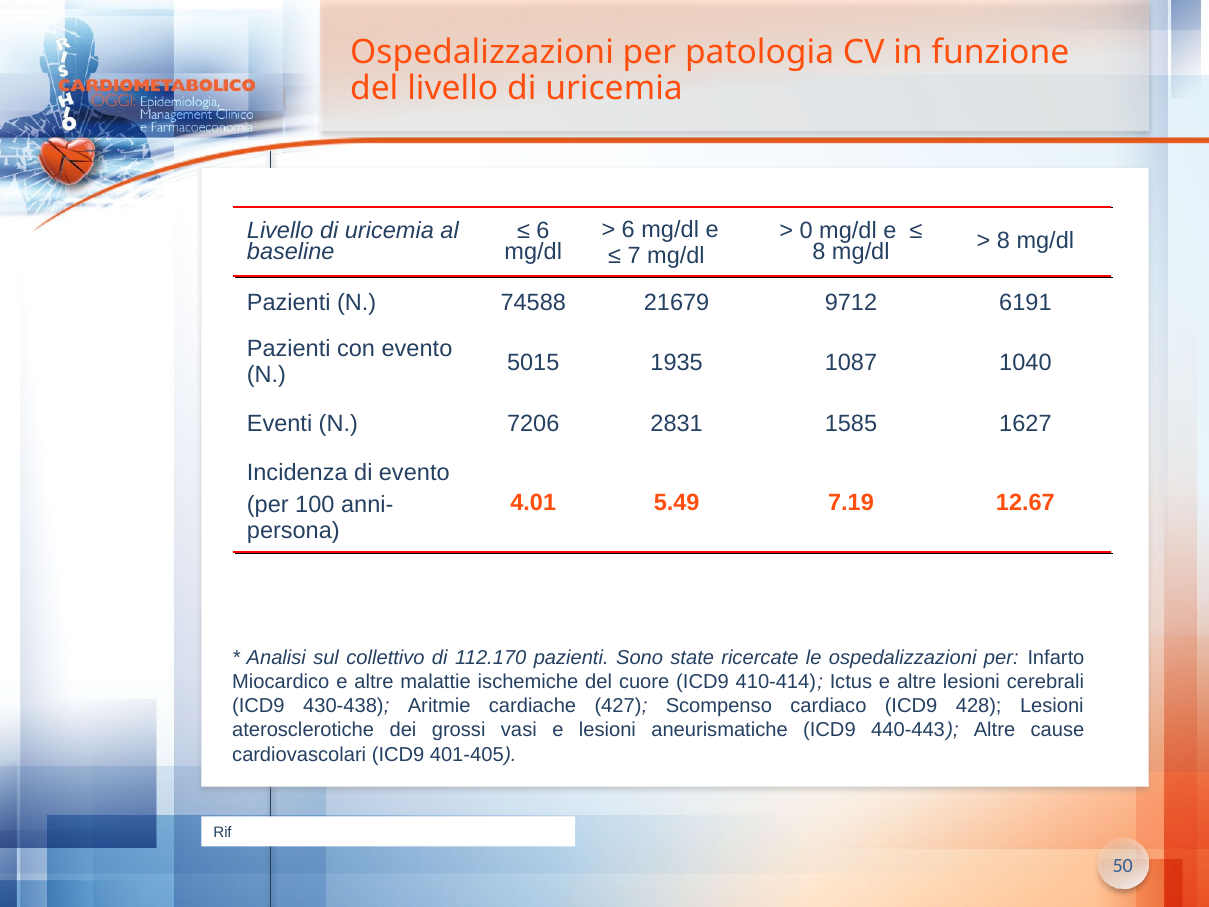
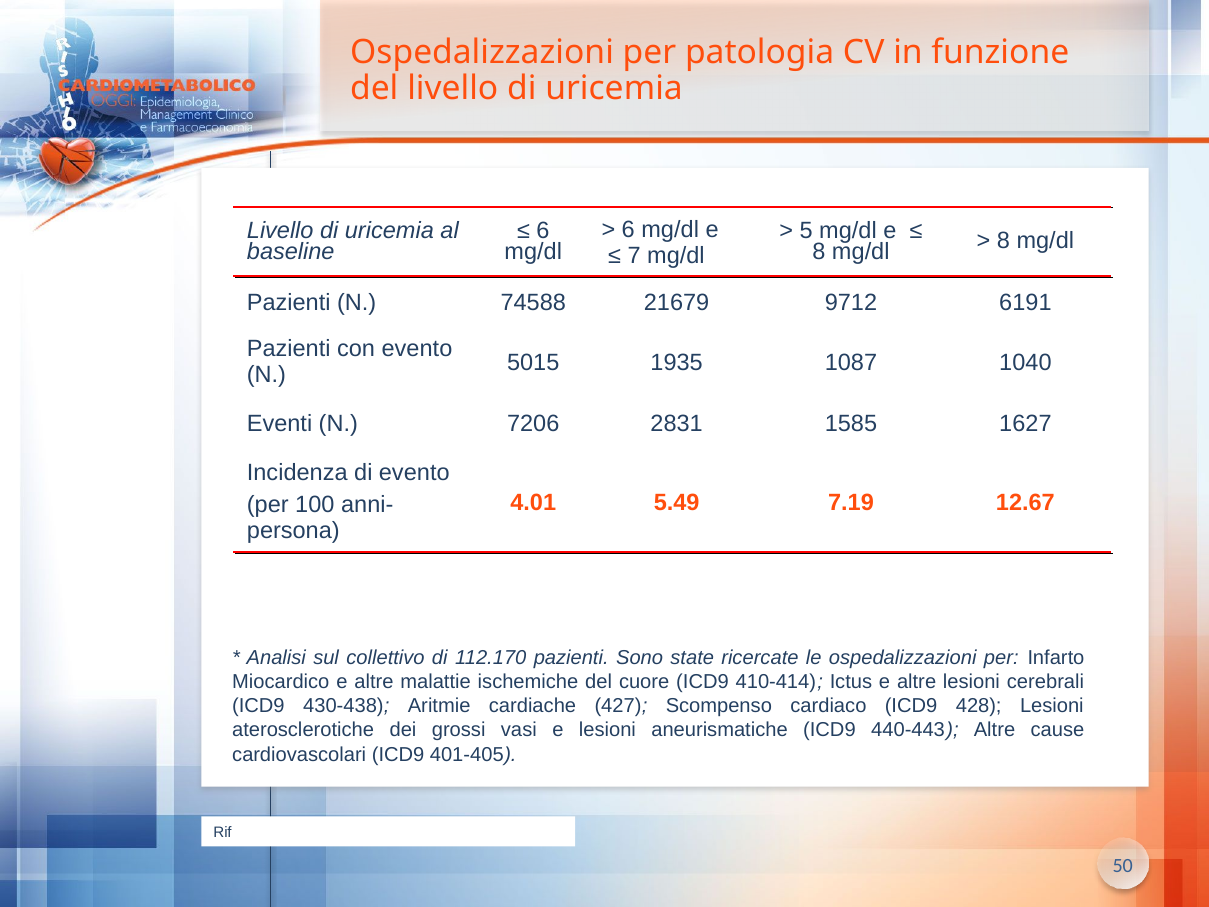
0: 0 -> 5 (806, 230)
